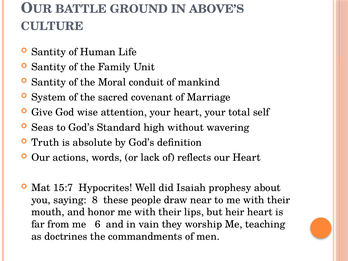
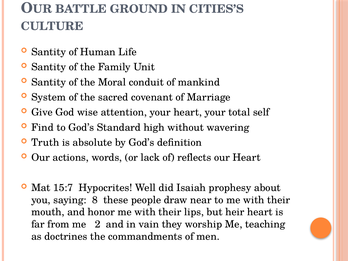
ABOVE’S: ABOVE’S -> CITIES’S (217, 9)
Seas: Seas -> Find (42, 127)
6: 6 -> 2 (98, 224)
